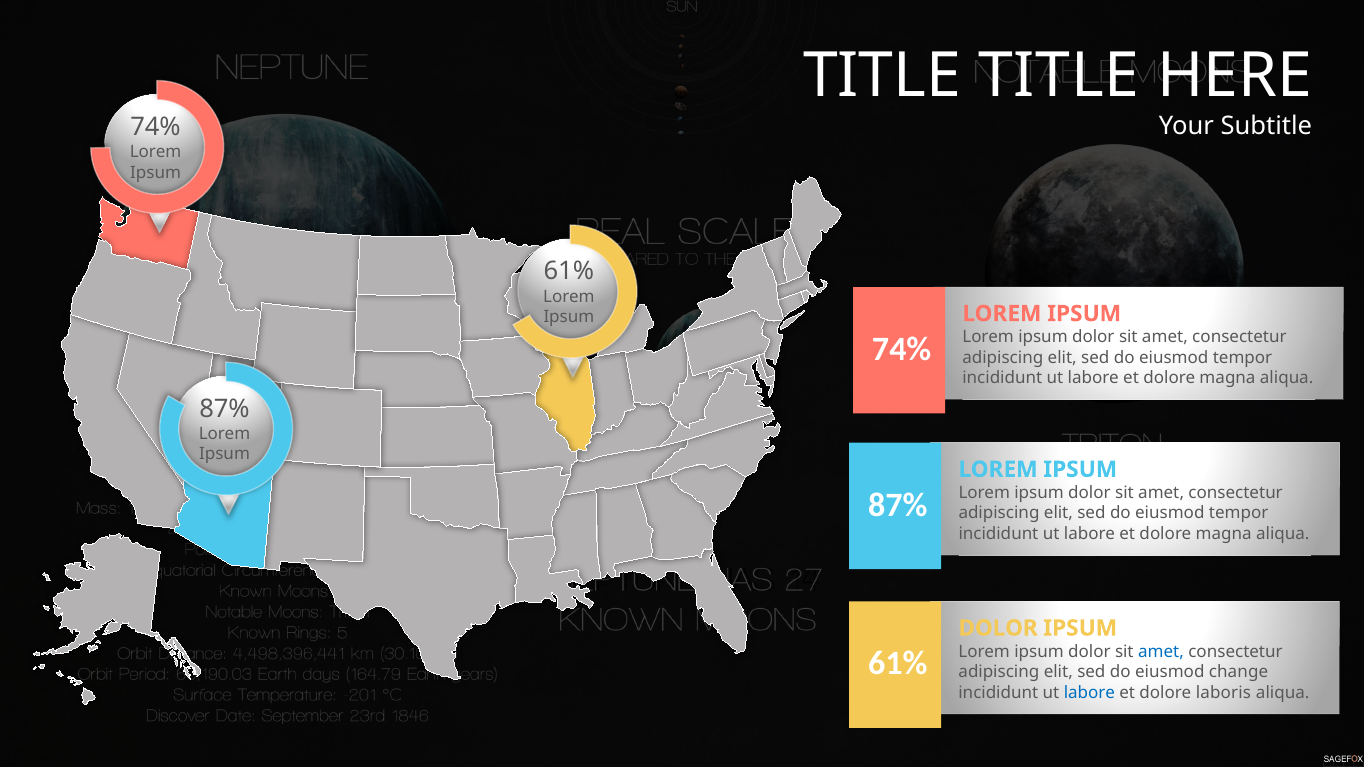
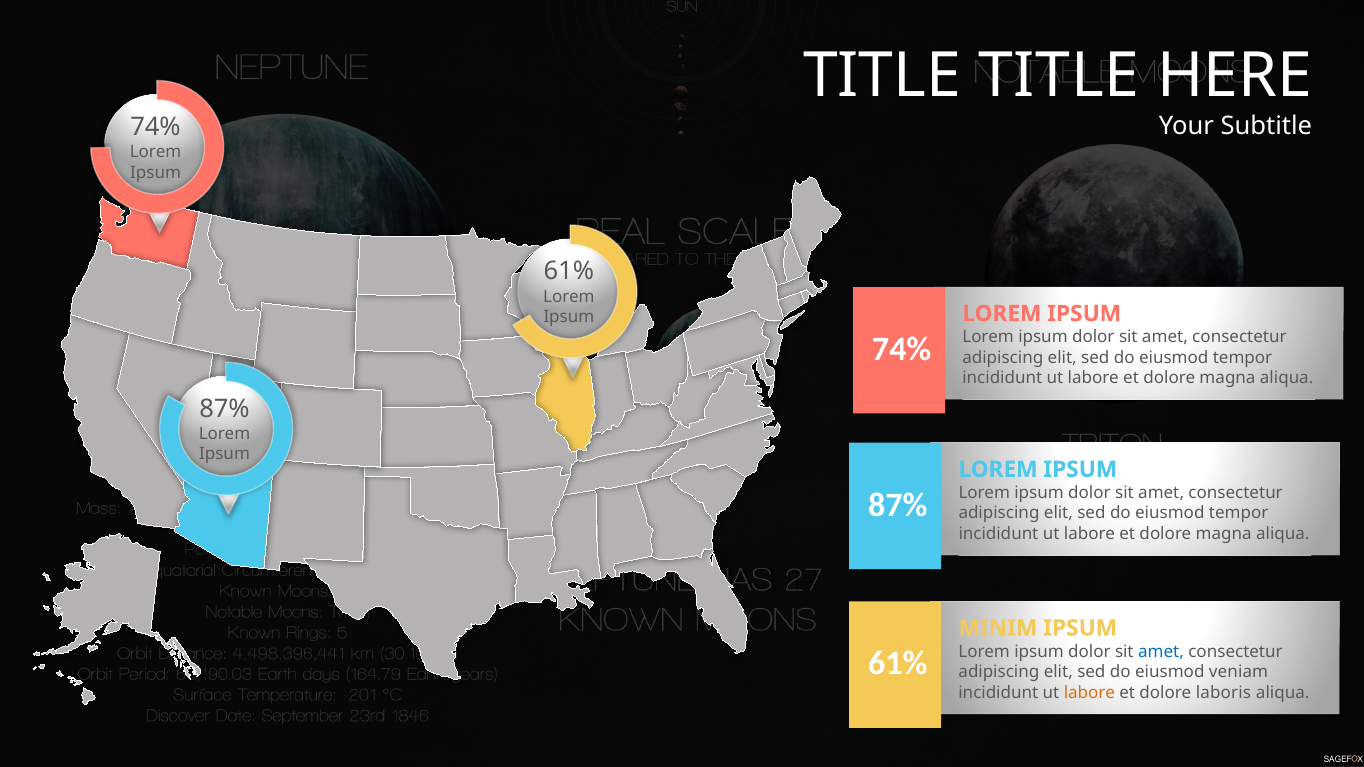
DOLOR: DOLOR -> MINIM (998, 628)
change: change -> veniam (1238, 672)
labore colour: blue -> orange (1089, 693)
